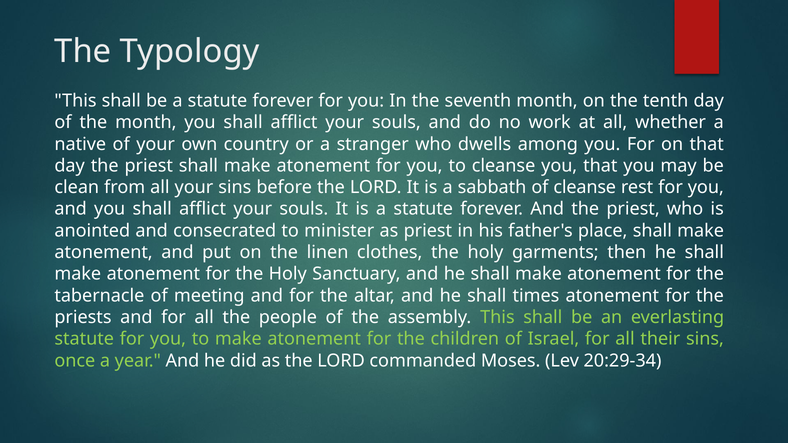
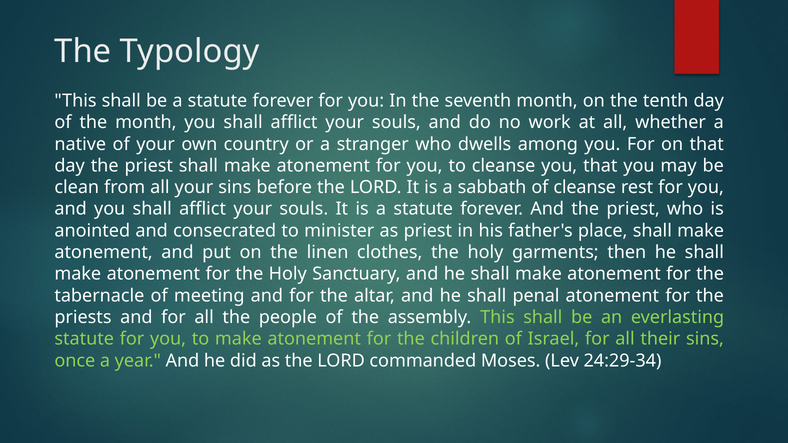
times: times -> penal (536, 296)
20:29-34: 20:29-34 -> 24:29-34 (623, 361)
